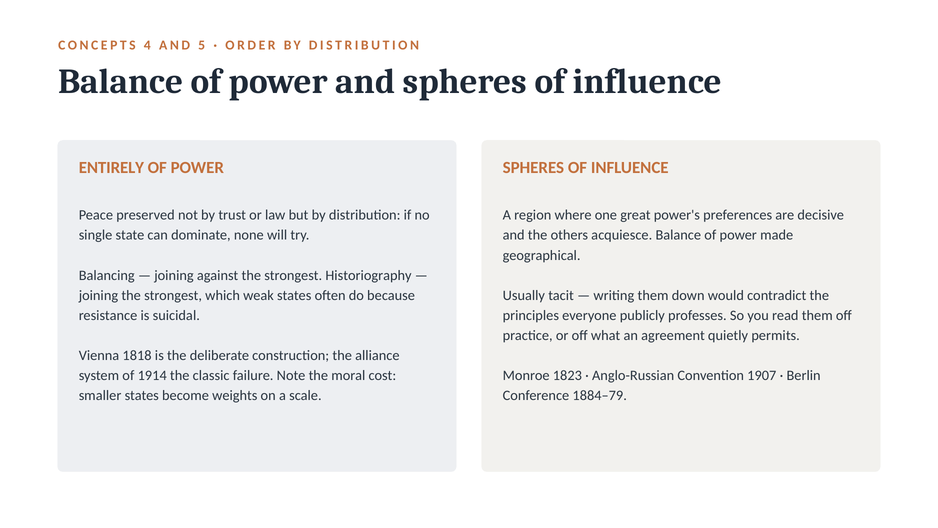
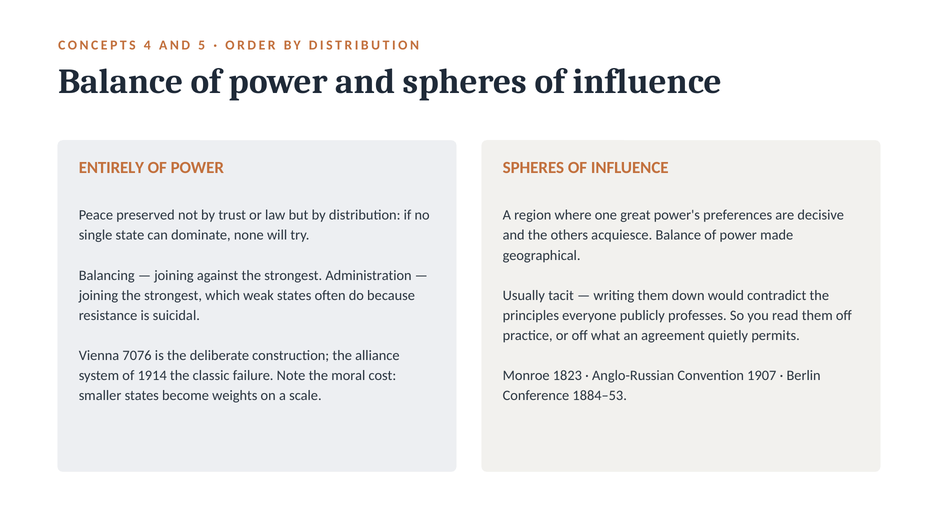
Historiography: Historiography -> Administration (369, 275)
1818: 1818 -> 7076 (137, 355)
1884–79: 1884–79 -> 1884–53 (600, 395)
